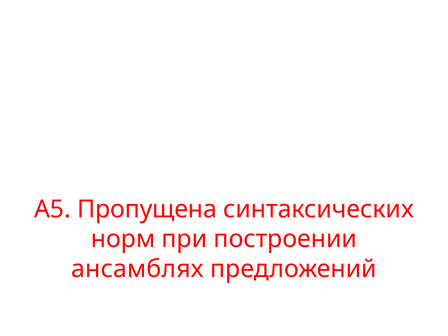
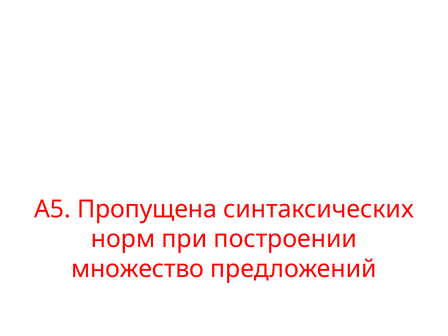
ансамблях: ансамблях -> множество (138, 269)
